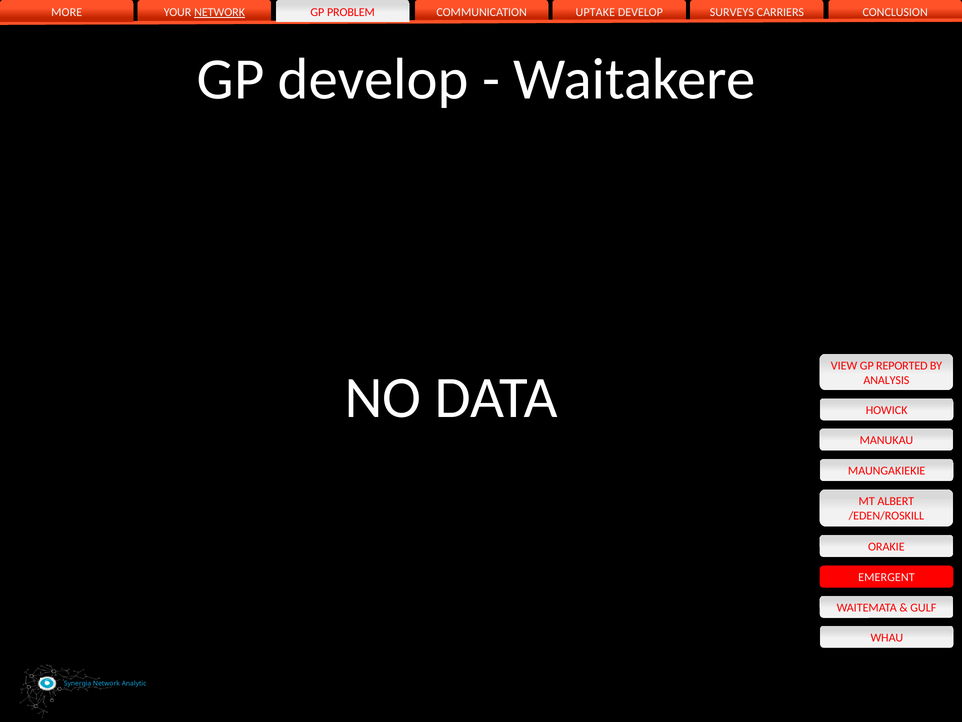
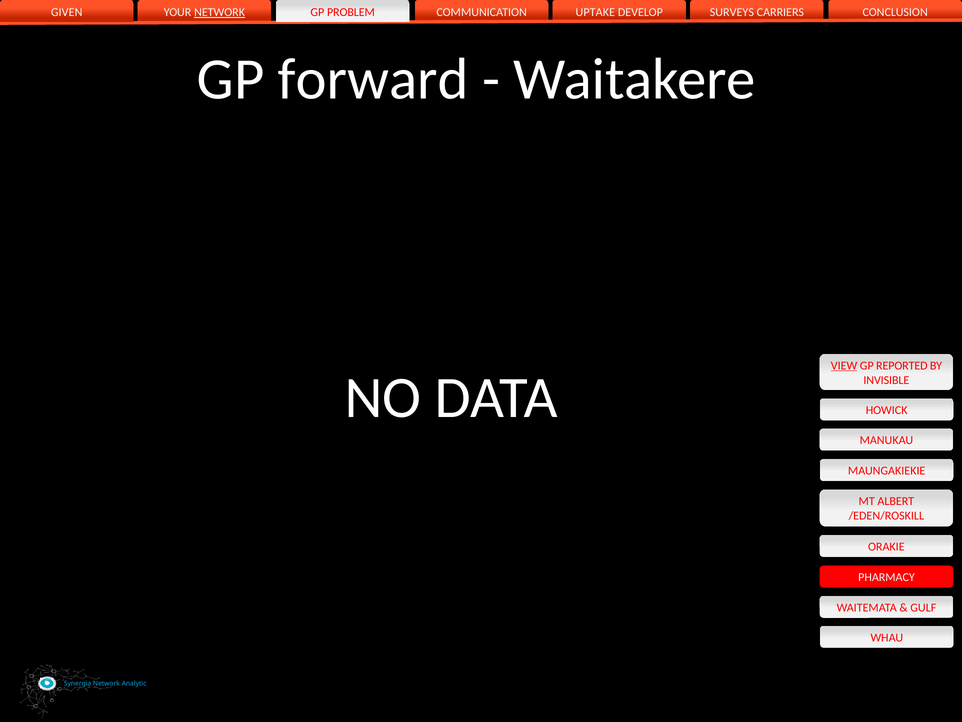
MORE: MORE -> GIVEN (67, 12)
GP develop: develop -> forward (373, 79)
VIEW underline: none -> present (844, 365)
ANALYSIS: ANALYSIS -> INVISIBLE (886, 380)
EMERGENT: EMERGENT -> PHARMACY (887, 577)
